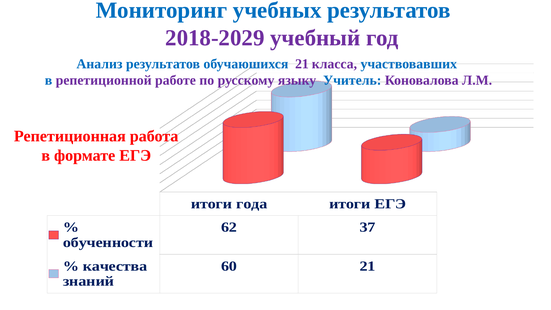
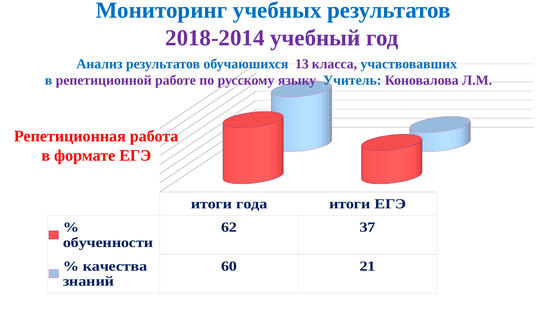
2018-2029: 2018-2029 -> 2018-2014 (215, 38)
обучаюшихся 21: 21 -> 13 (302, 64)
